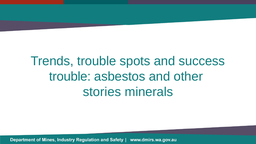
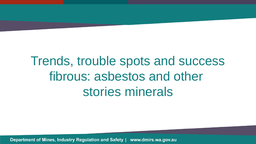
trouble: trouble -> fibrous (70, 76)
